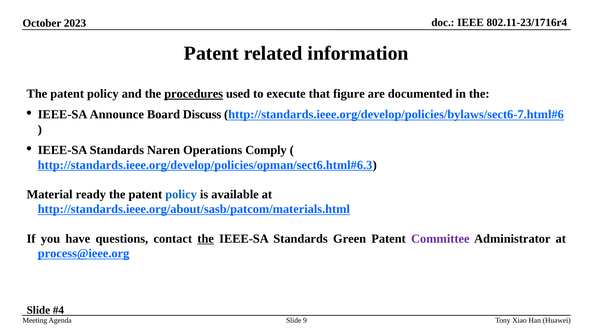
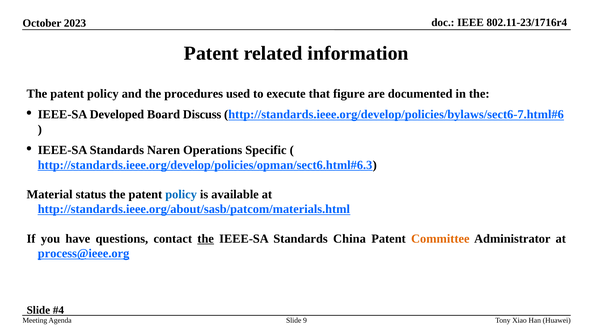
procedures underline: present -> none (194, 94)
Announce: Announce -> Developed (117, 114)
Comply: Comply -> Specific (266, 150)
ready: ready -> status (91, 194)
Green: Green -> China (350, 238)
Committee colour: purple -> orange (440, 238)
